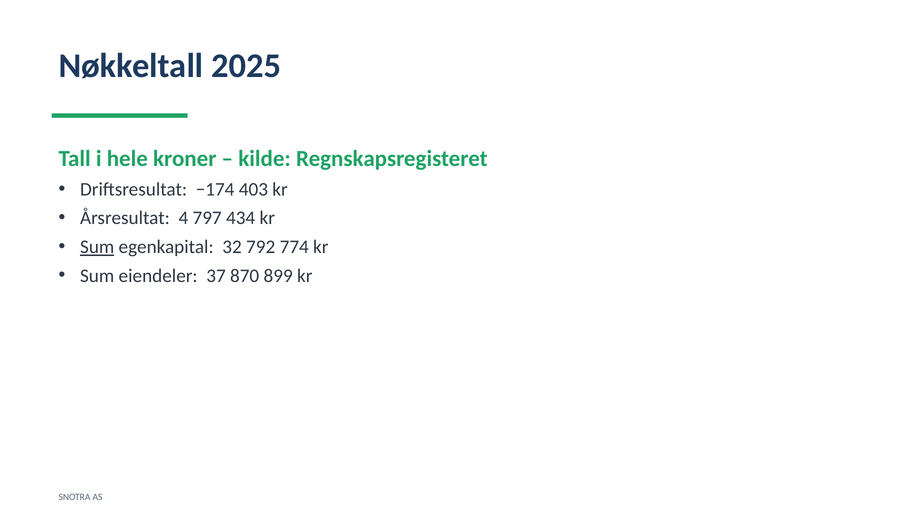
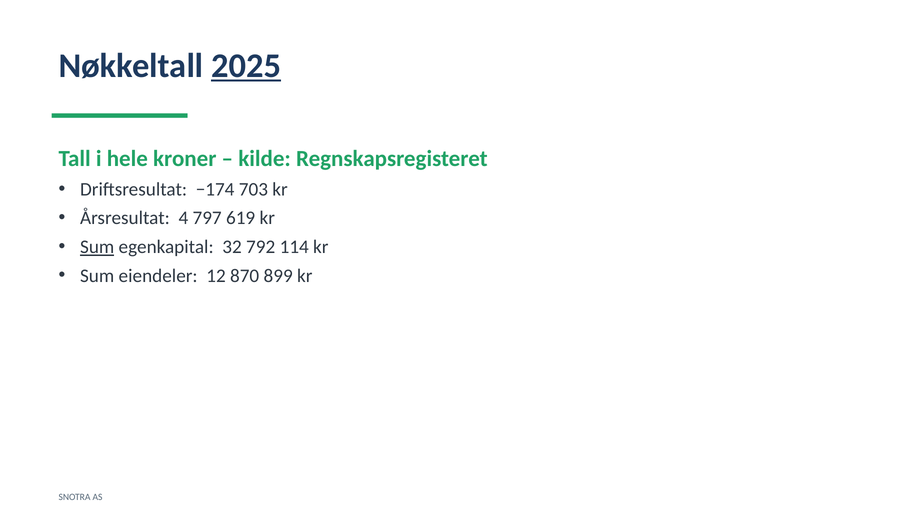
2025 underline: none -> present (246, 66)
403: 403 -> 703 (253, 189)
434: 434 -> 619 (241, 218)
774: 774 -> 114 (294, 247)
37: 37 -> 12 (216, 275)
